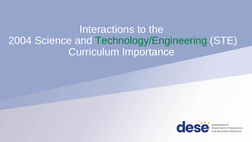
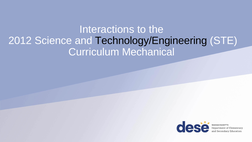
2004: 2004 -> 2012 (20, 41)
Technology/Engineering colour: green -> black (151, 41)
Importance: Importance -> Mechanical (148, 52)
